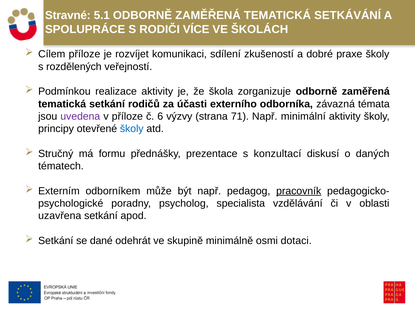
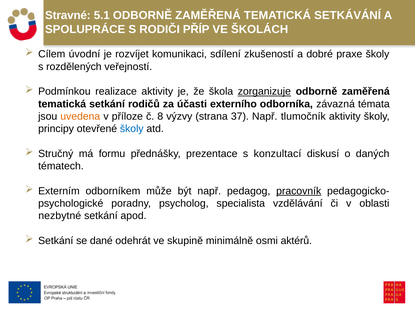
VÍCE: VÍCE -> PŘÍP (196, 29)
Cílem příloze: příloze -> úvodní (84, 54)
zorganizuje underline: none -> present (264, 92)
uvedena colour: purple -> orange (80, 116)
6: 6 -> 8 (160, 116)
71: 71 -> 37 (240, 116)
minimální: minimální -> tlumočník (303, 116)
uzavřena: uzavřena -> nezbytné (60, 216)
dotaci: dotaci -> aktérů (296, 241)
